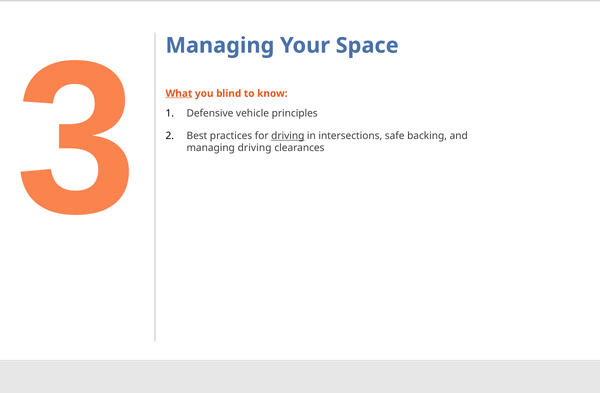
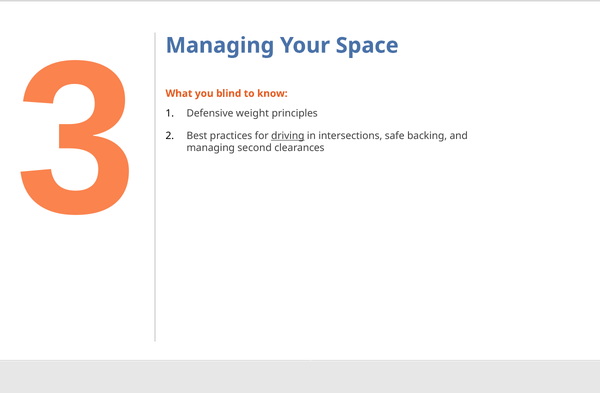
What underline: present -> none (179, 93)
vehicle: vehicle -> weight (252, 113)
managing driving: driving -> second (255, 148)
